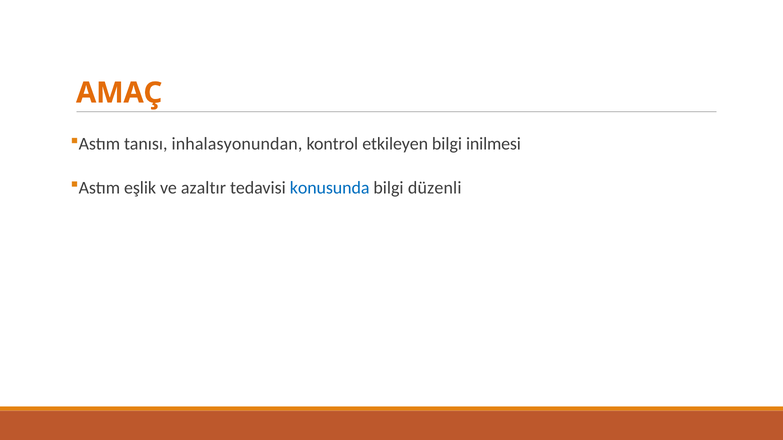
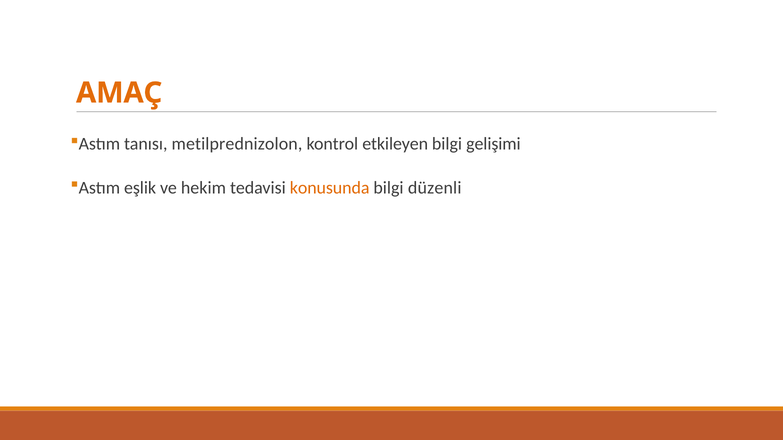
inhalasyonundan: inhalasyonundan -> metilprednizolon (237, 144)
inilmesi: inilmesi -> gelişimi (493, 144)
azaltır: azaltır -> hekim (203, 188)
konusunda colour: blue -> orange (330, 188)
